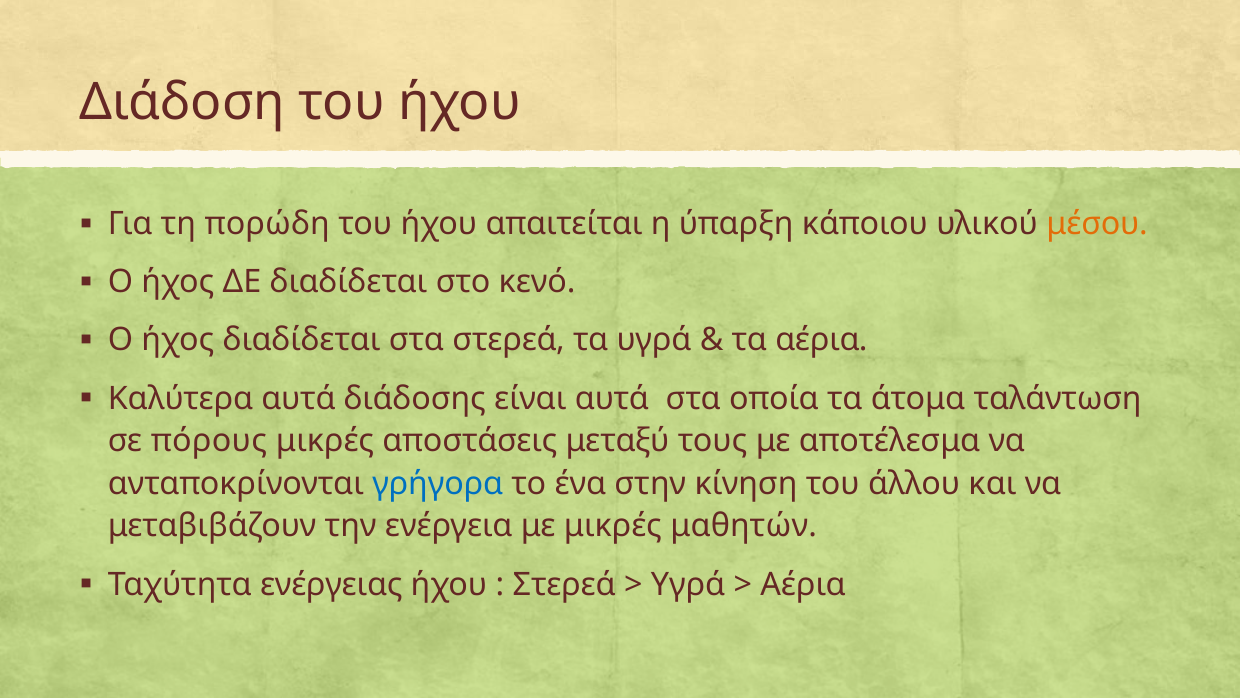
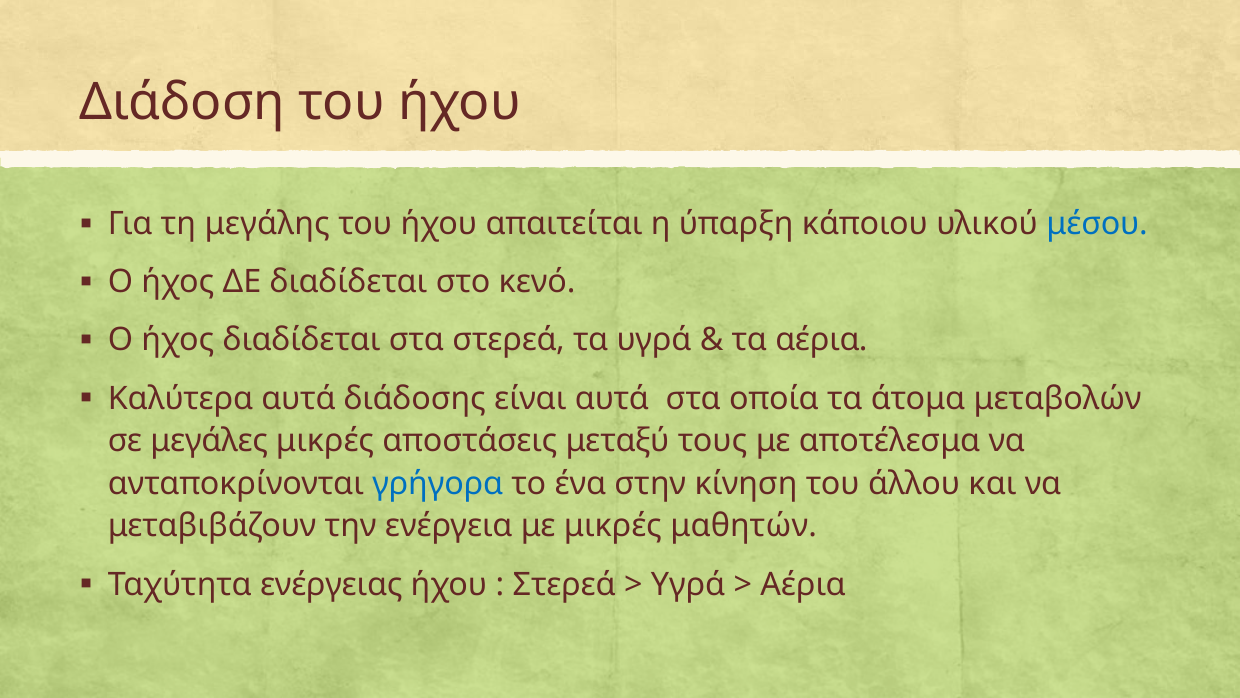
πορώδη: πορώδη -> μεγάλης (267, 224)
μέσου colour: orange -> blue (1097, 224)
ταλάντωση: ταλάντωση -> μεταβολών (1058, 398)
πόρους: πόρους -> μεγάλες (209, 441)
